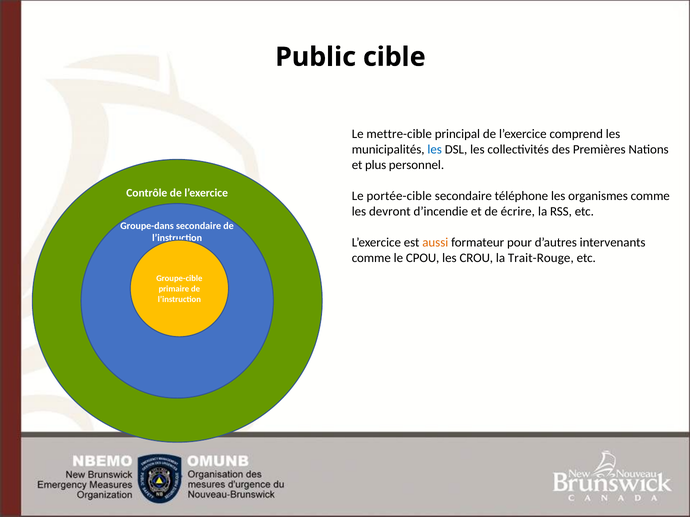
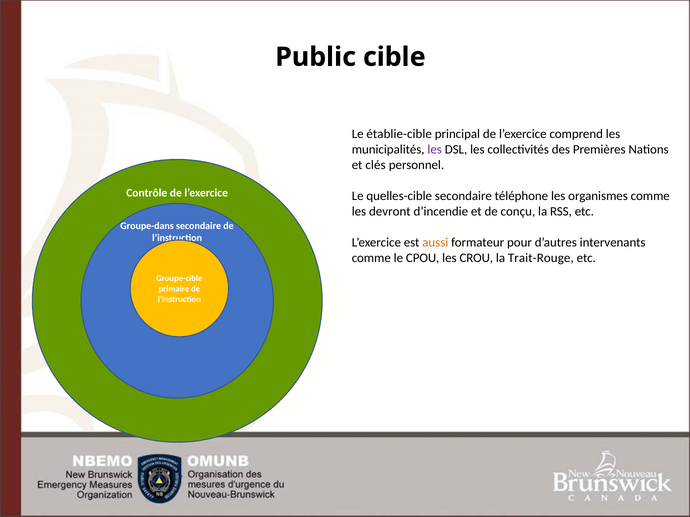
mettre-cible: mettre-cible -> établie-cible (399, 134)
les colour: blue -> purple (435, 149)
plus: plus -> clés (376, 165)
portée-cible: portée-cible -> quelles-cible (399, 196)
écrire: écrire -> conçu (518, 211)
